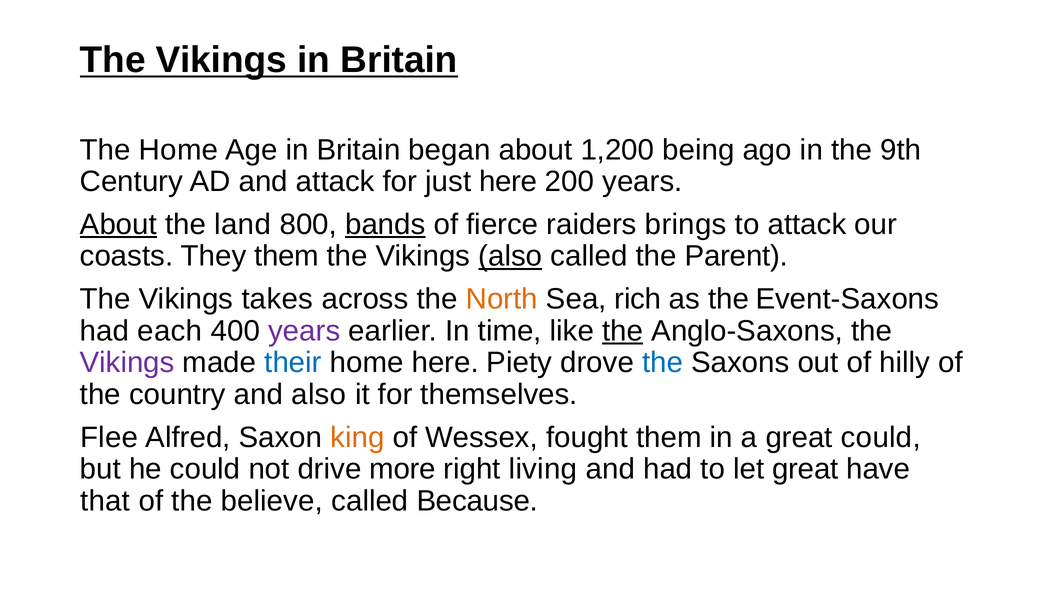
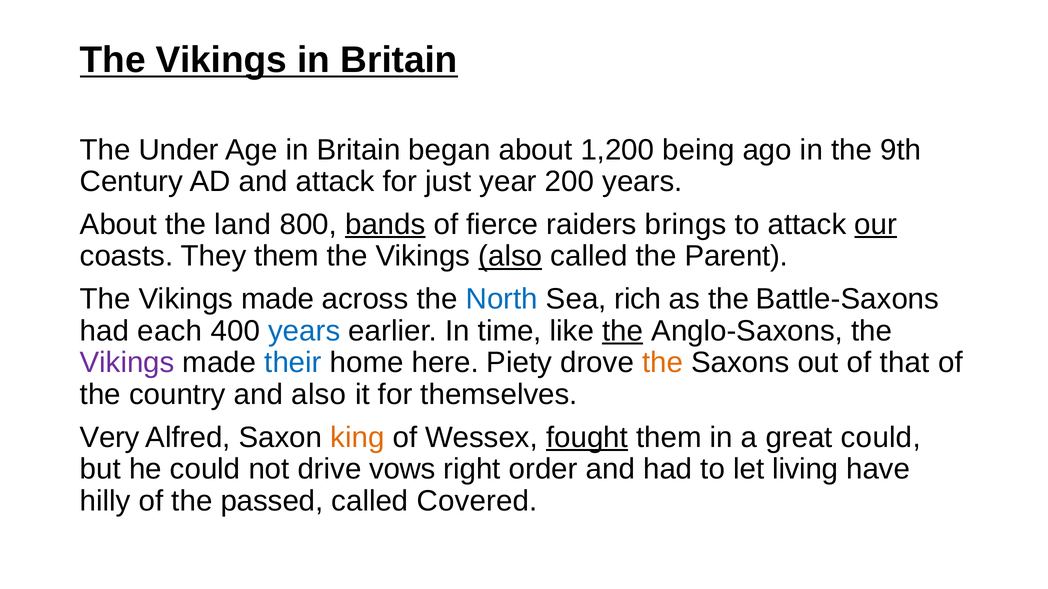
The Home: Home -> Under (179, 150)
just here: here -> year (508, 182)
About underline: present -> none (118, 225)
our underline: none -> present (876, 225)
takes: takes -> made (278, 299)
North colour: orange -> blue (502, 299)
Event-Saxons: Event-Saxons -> Battle-Saxons (847, 299)
years colour: purple -> blue (304, 331)
the colour: blue -> orange (663, 363)
hilly: hilly -> that (905, 363)
Flee: Flee -> Very (110, 438)
fought underline: none -> present (587, 438)
more: more -> vows (403, 470)
living: living -> order (543, 470)
let great: great -> living (805, 470)
that: that -> hilly (105, 501)
believe: believe -> passed (272, 501)
Because: Because -> Covered (477, 501)
